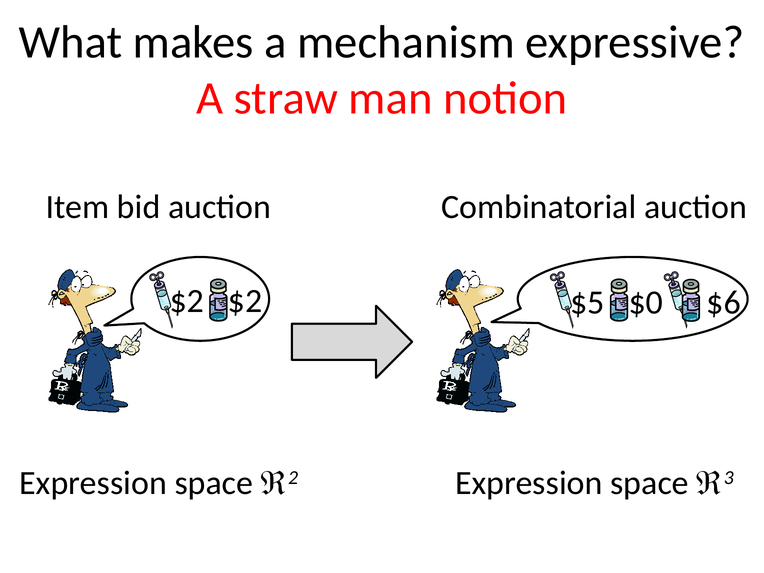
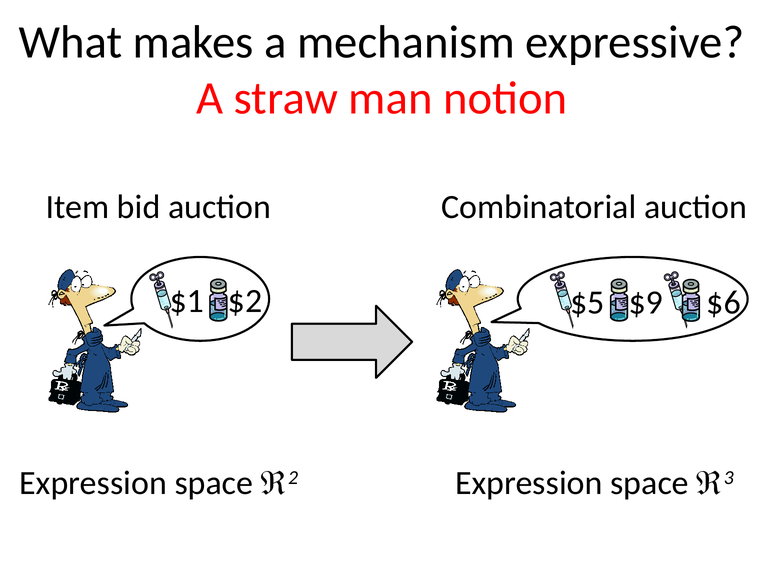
$2: $2 -> $1 (187, 301)
$0: $0 -> $9 (646, 302)
